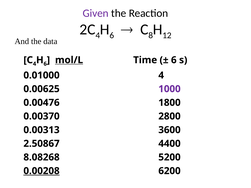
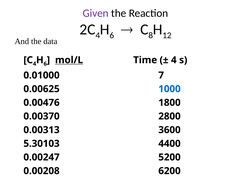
6: 6 -> 4 (174, 60)
0.01000 4: 4 -> 7 (161, 75)
1000 colour: purple -> blue (169, 89)
2.50867: 2.50867 -> 5.30103 (42, 144)
8.08268: 8.08268 -> 0.00247 (42, 157)
0.00208 underline: present -> none (42, 171)
